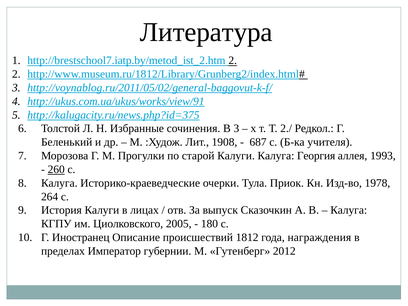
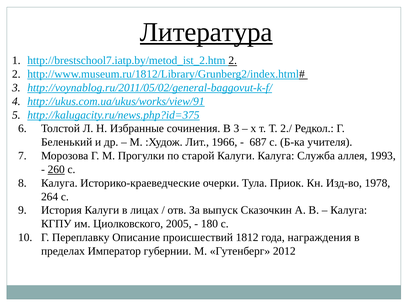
Литература underline: none -> present (206, 32)
1908: 1908 -> 1966 (224, 142)
Георгия: Георгия -> Служба (316, 156)
Иностранец: Иностранец -> Переплавку (81, 237)
